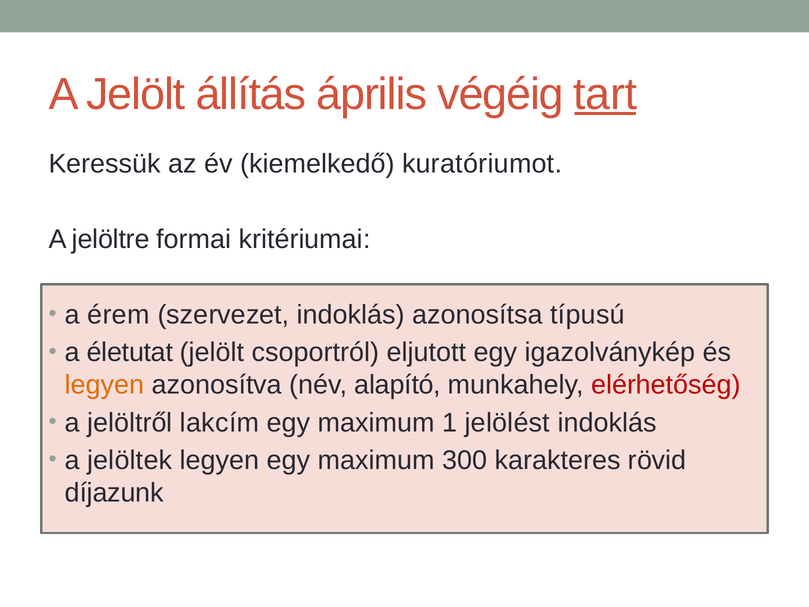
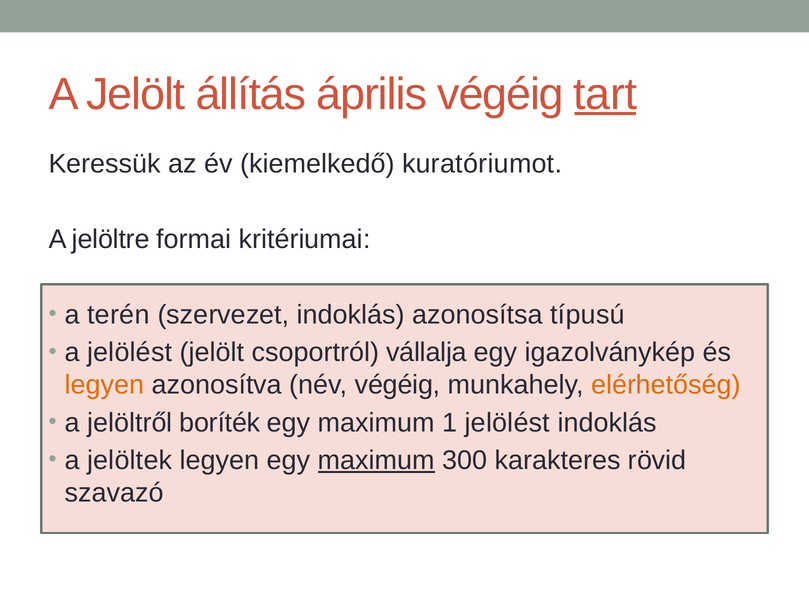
érem: érem -> terén (118, 315)
a életutat: életutat -> jelölést (130, 352)
eljutott: eljutott -> vállalja (427, 352)
név alapító: alapító -> végéig (398, 385)
elérhetőség colour: red -> orange (666, 385)
lakcím: lakcím -> boríték (220, 423)
maximum underline: none -> present (376, 460)
díjazunk: díjazunk -> szavazó (114, 493)
